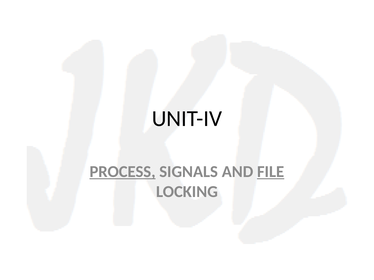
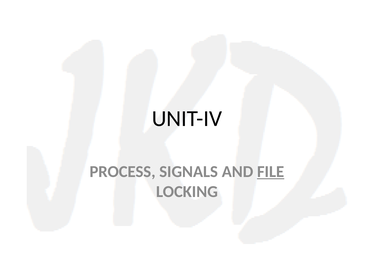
PROCESS underline: present -> none (123, 172)
